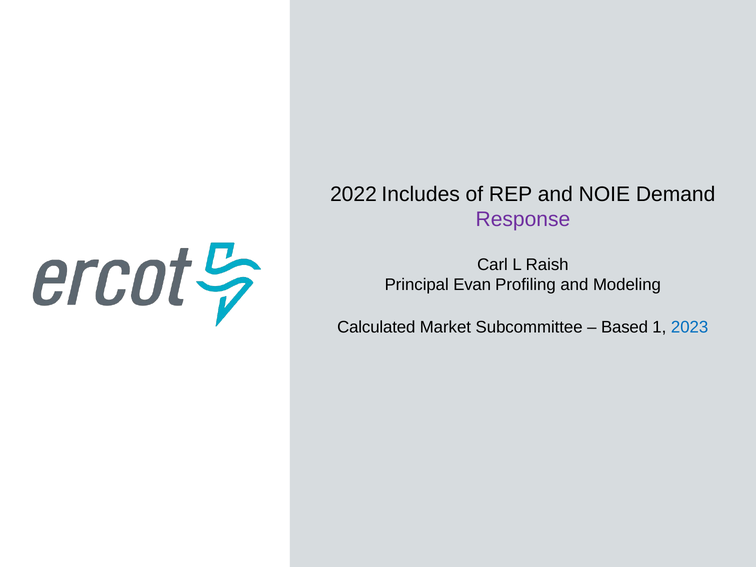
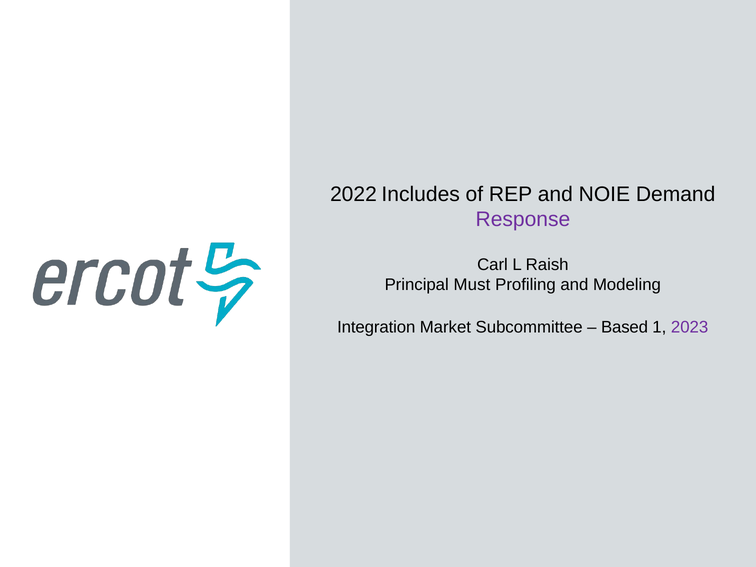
Evan: Evan -> Must (472, 285)
Calculated: Calculated -> Integration (376, 327)
2023 colour: blue -> purple (690, 327)
